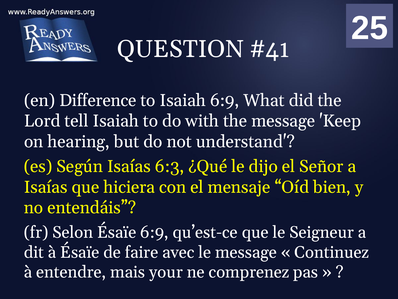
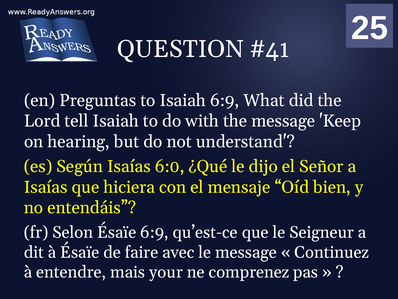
Difference: Difference -> Preguntas (98, 100)
6:3: 6:3 -> 6:0 (170, 166)
